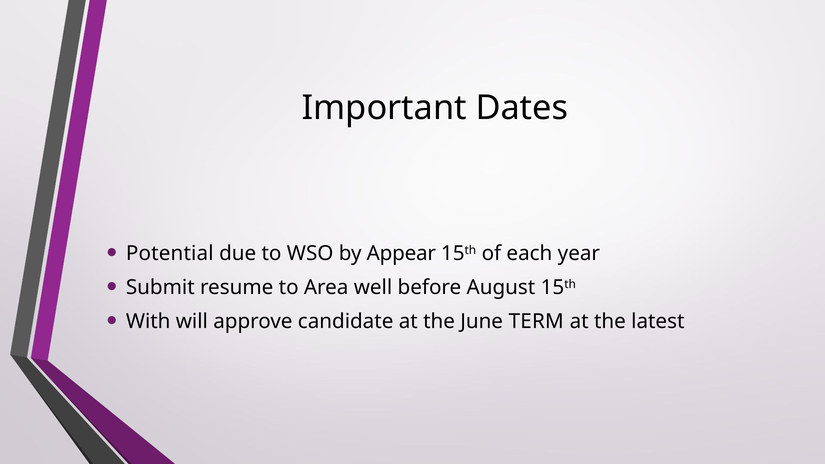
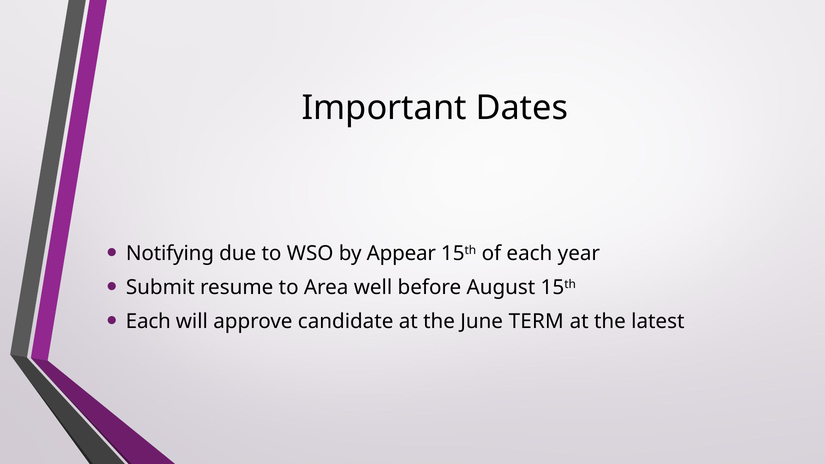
Potential: Potential -> Notifying (170, 254)
With: With -> Each (148, 322)
